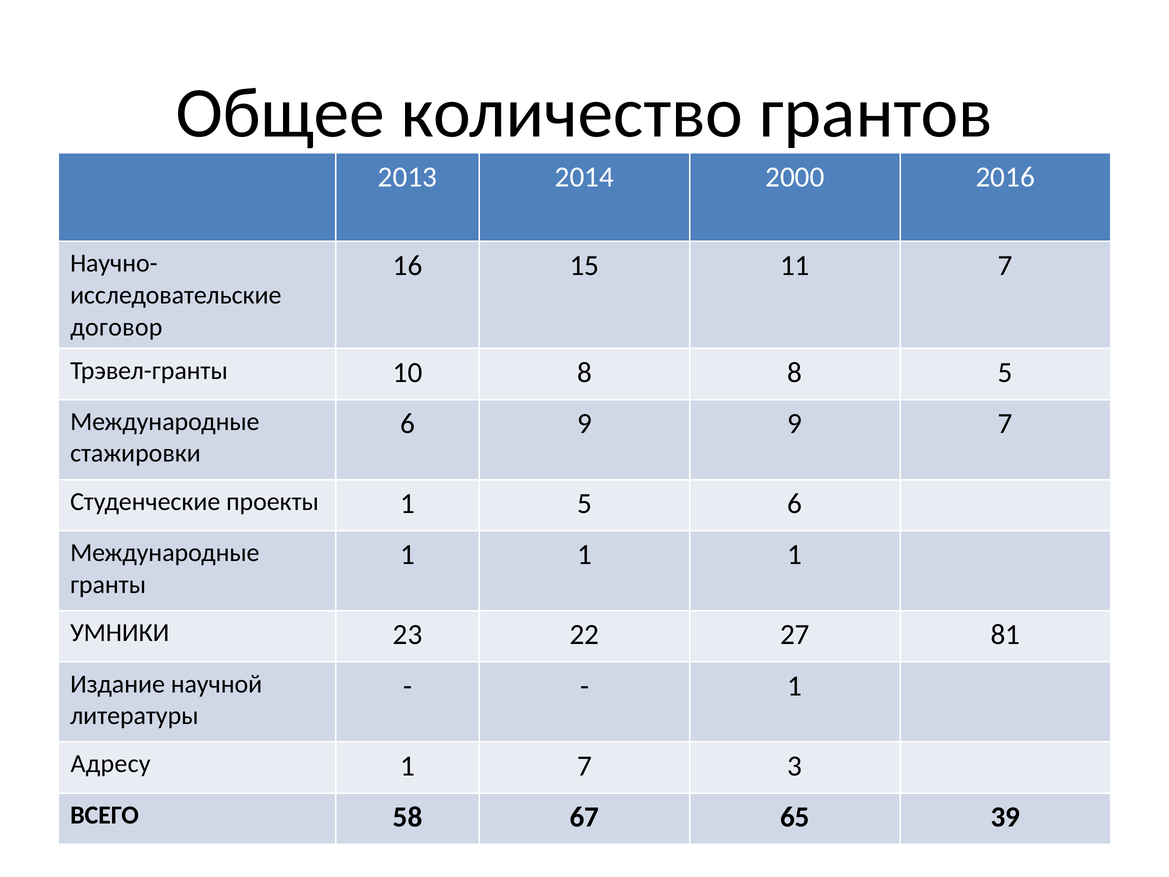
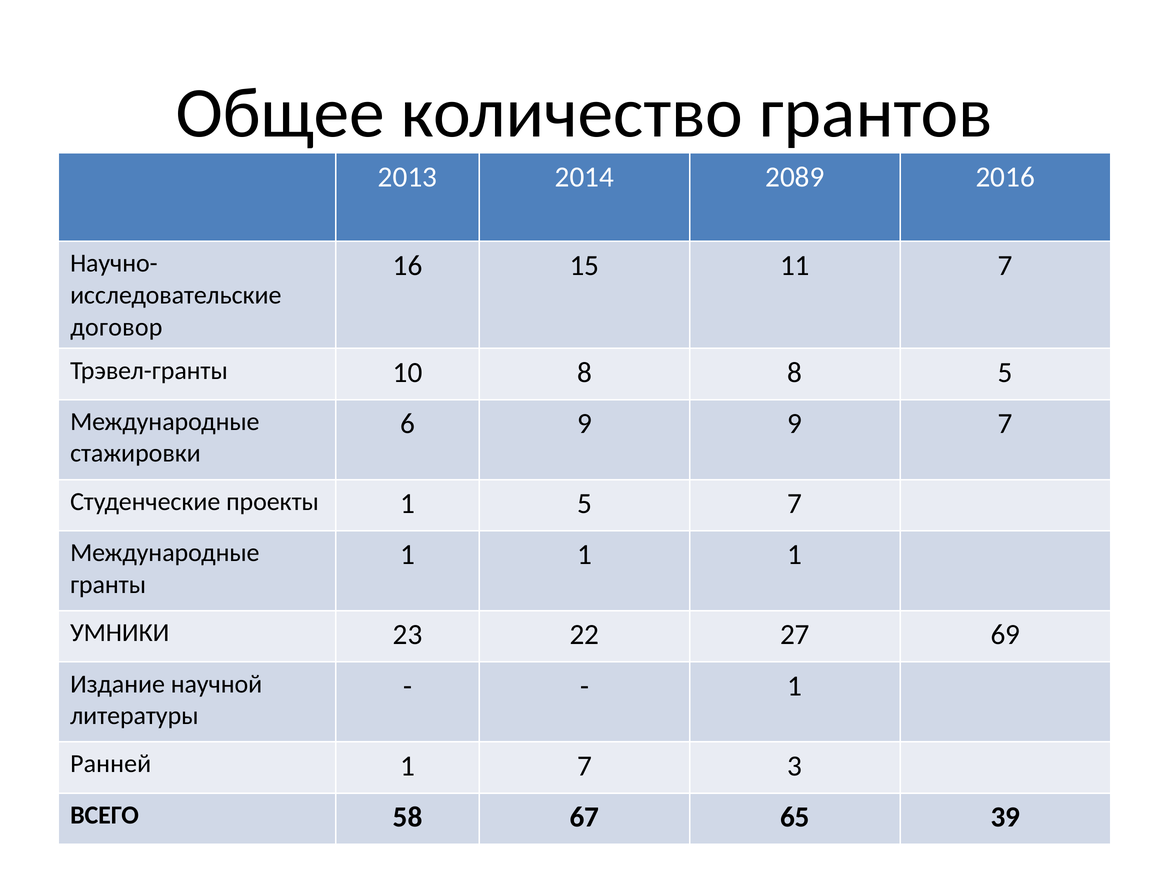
2000: 2000 -> 2089 (795, 177)
5 6: 6 -> 7 (795, 503)
81: 81 -> 69 (1005, 635)
Адресу: Адресу -> Ранней (111, 764)
